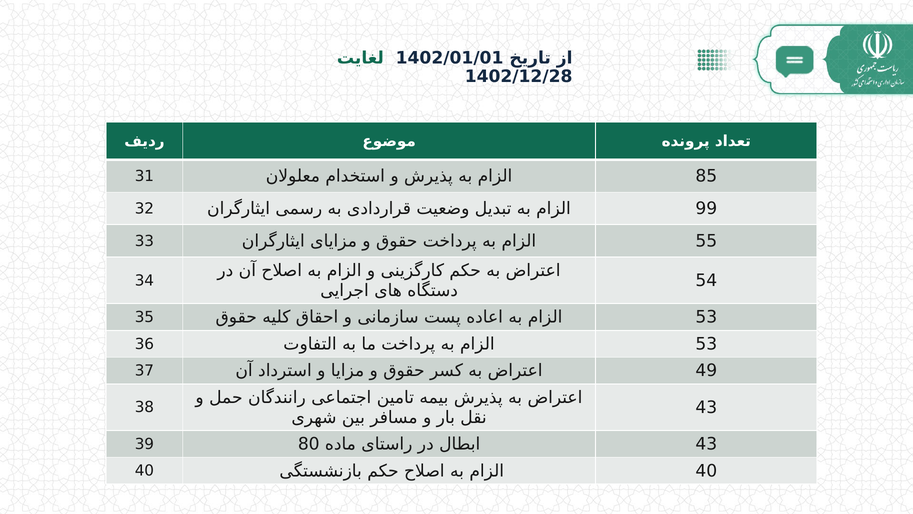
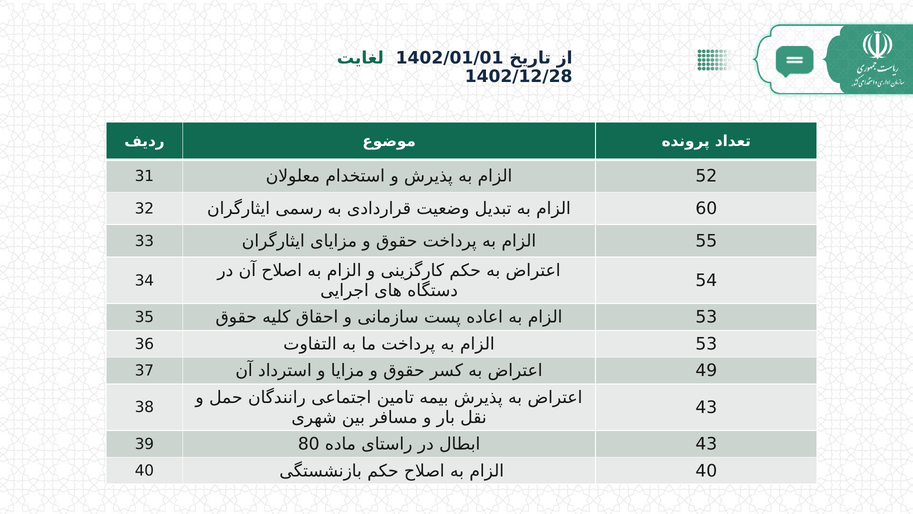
85: 85 -> 52 (706, 176)
99: 99 -> 60 (706, 208)
